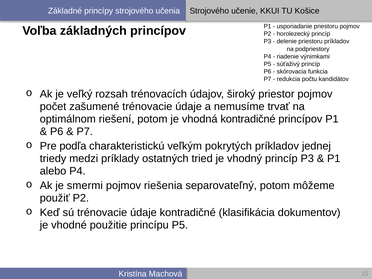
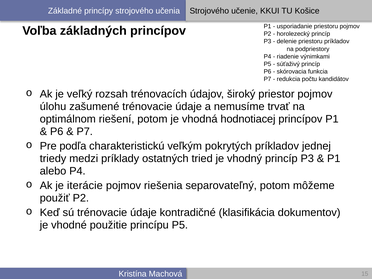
počet: počet -> úlohu (53, 107)
vhodná kontradičné: kontradičné -> hodnotiacej (248, 119)
smermi: smermi -> iterácie (85, 186)
